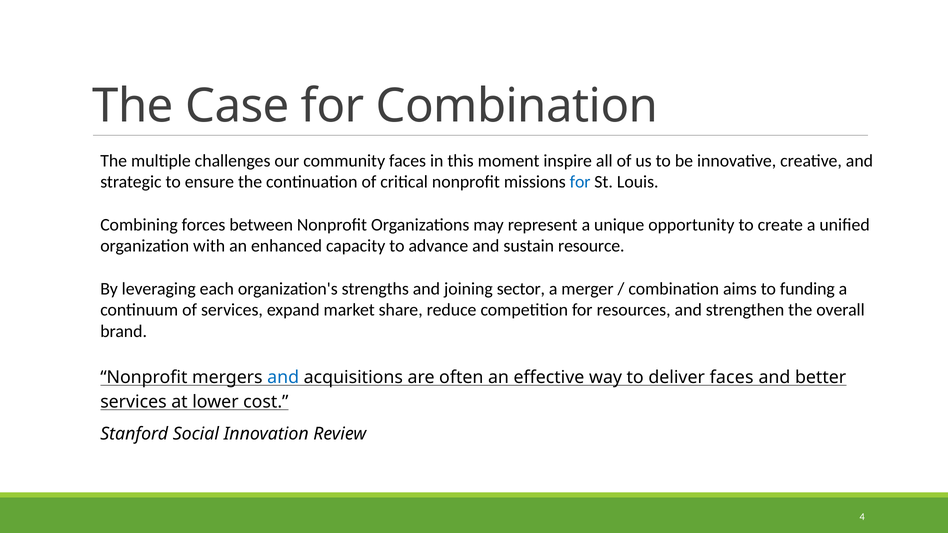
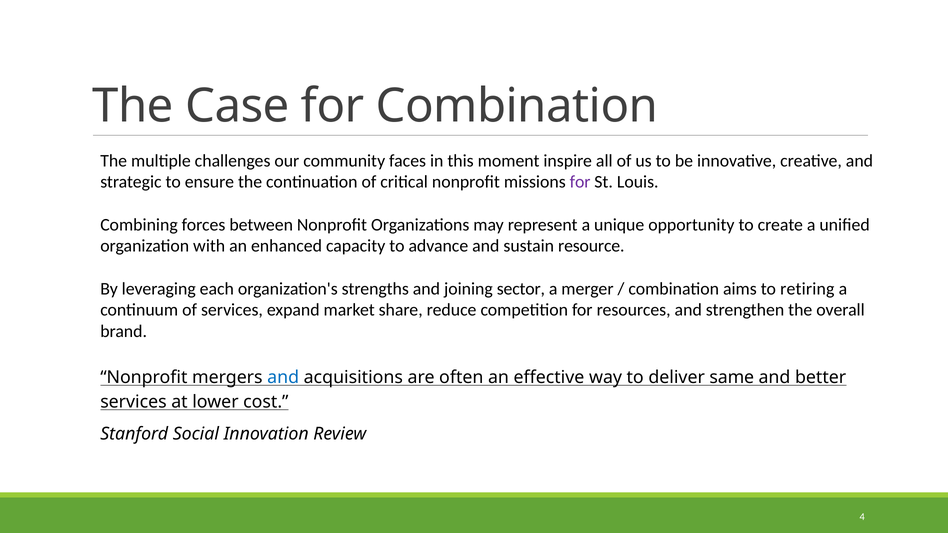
for colour: blue -> purple (580, 182)
funding: funding -> retiring (807, 289)
deliver faces: faces -> same (732, 377)
